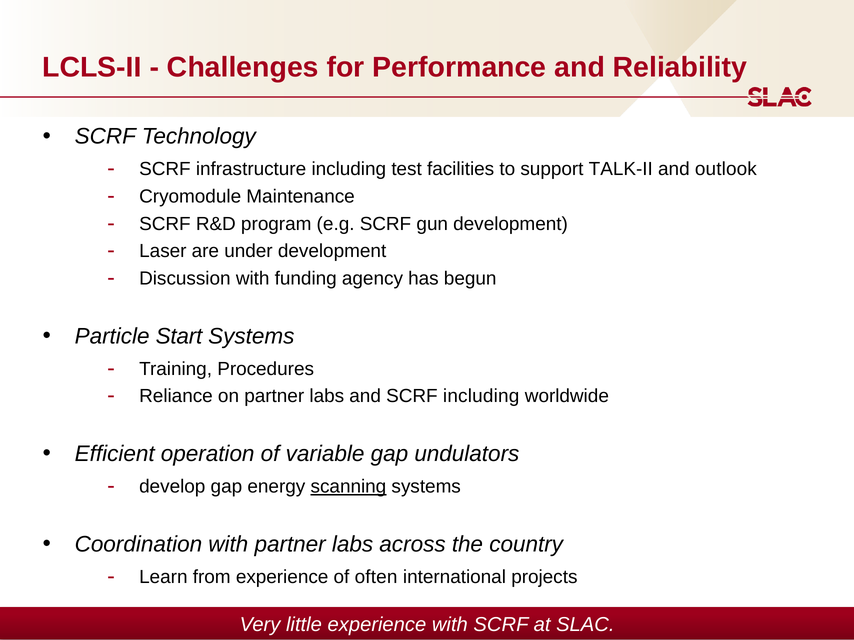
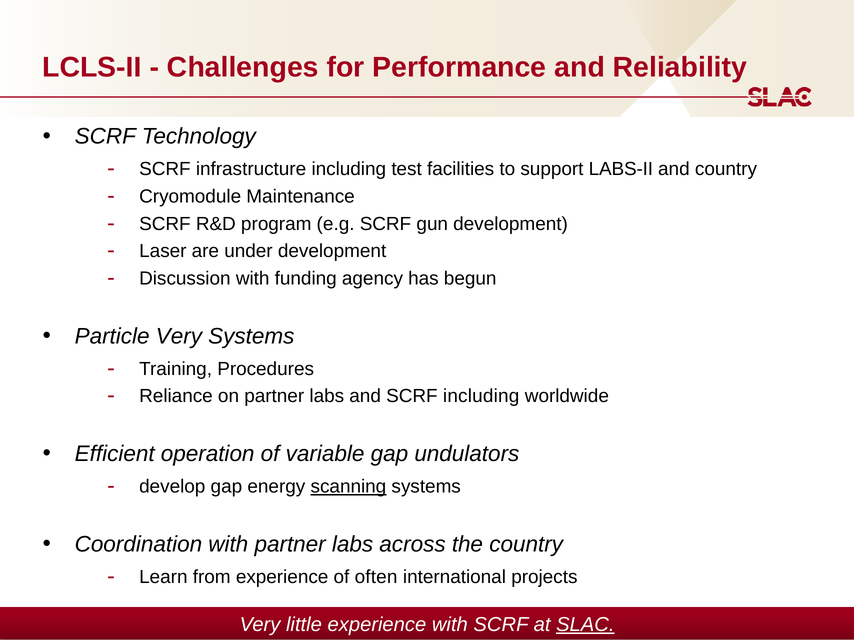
TALK-II: TALK-II -> LABS-II (621, 169)
and outlook: outlook -> country (726, 169)
Particle Start: Start -> Very (179, 336)
SLAC underline: none -> present (585, 625)
